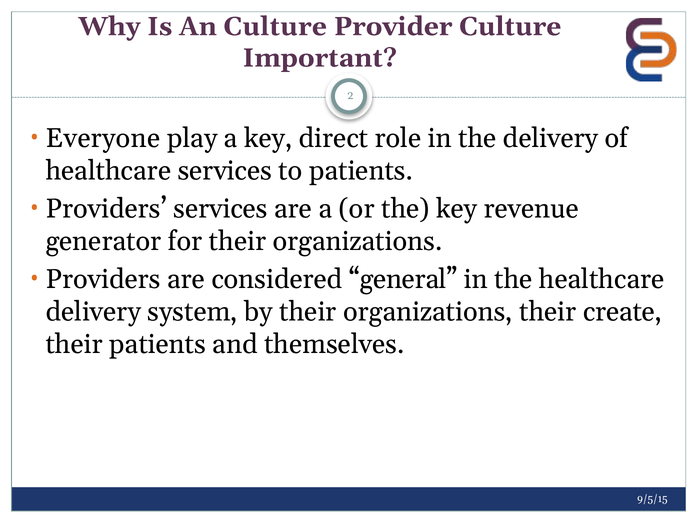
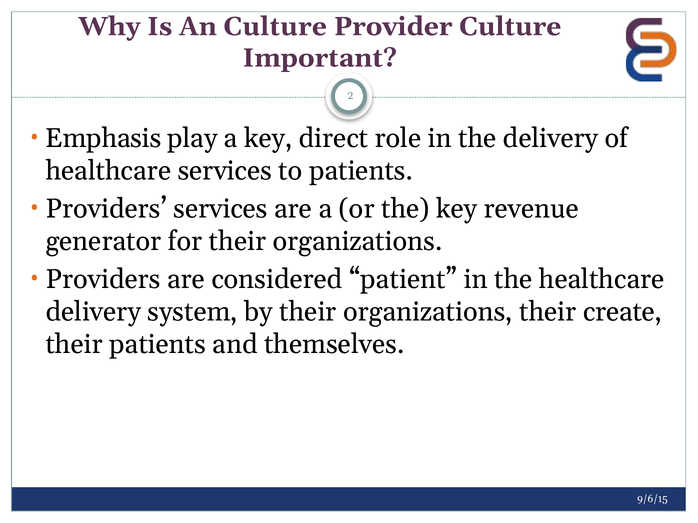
Everyone: Everyone -> Emphasis (103, 138)
general: general -> patient (403, 280)
9/5/15: 9/5/15 -> 9/6/15 (652, 499)
